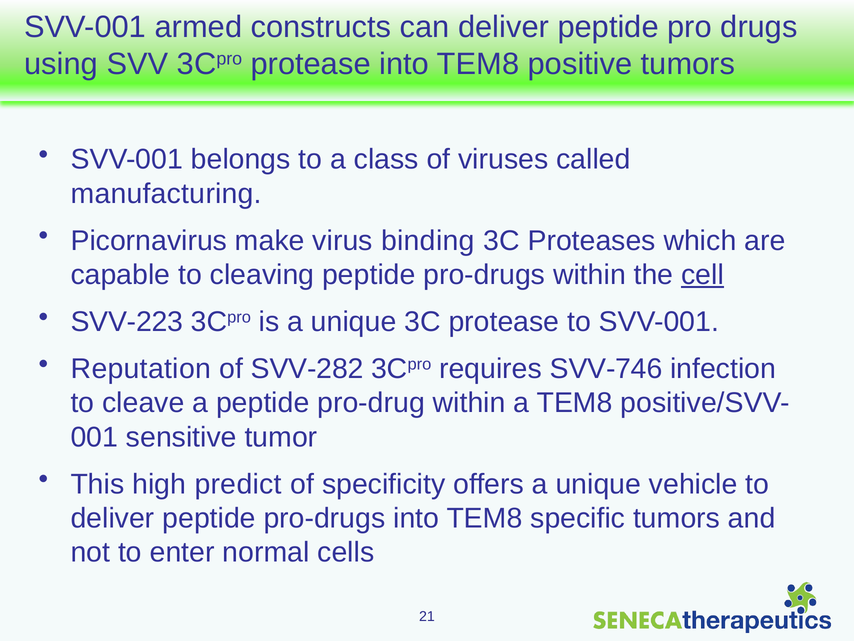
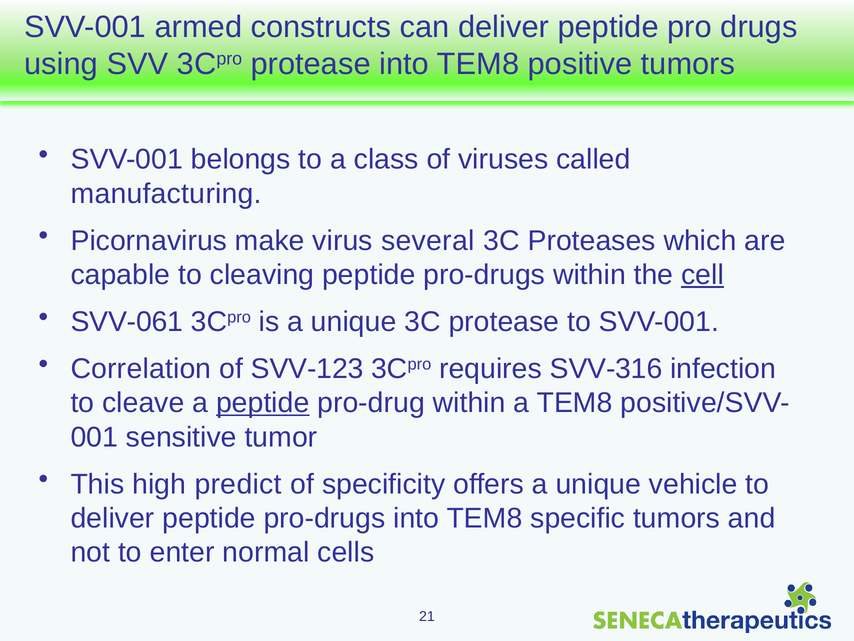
binding: binding -> several (428, 240)
SVV-223: SVV-223 -> SVV-061 (127, 322)
Reputation: Reputation -> Correlation (141, 369)
SVV-282: SVV-282 -> SVV-123 (307, 369)
SVV-746: SVV-746 -> SVV-316 (606, 369)
peptide underline: none -> present (263, 403)
